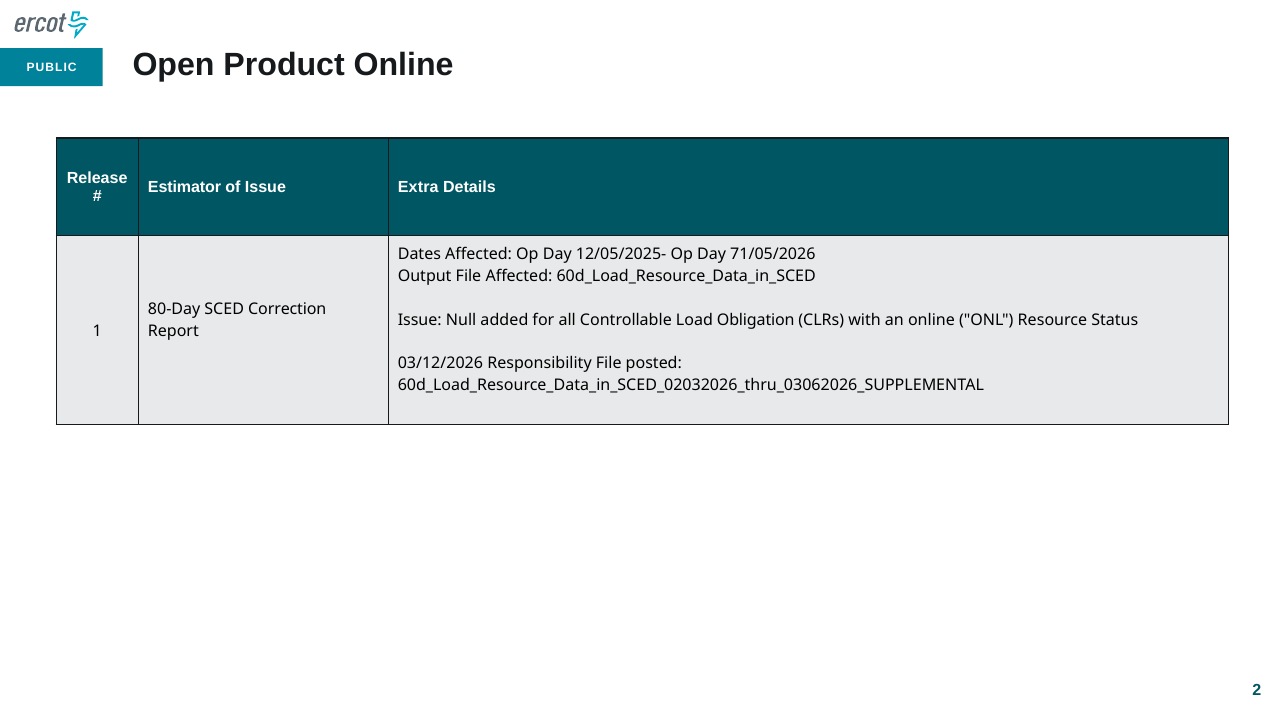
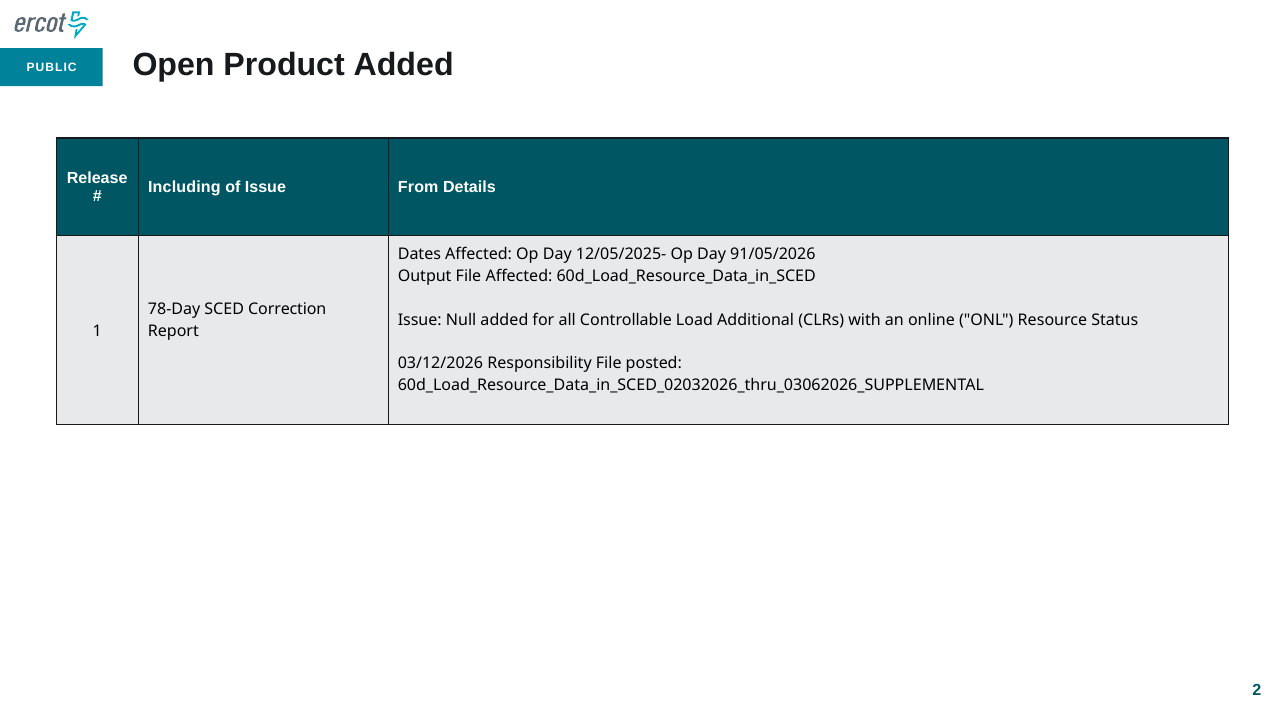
Product Online: Online -> Added (404, 65)
Estimator: Estimator -> Including (184, 187)
Extra: Extra -> From (418, 187)
71/05/2026: 71/05/2026 -> 91/05/2026 (773, 254)
80-Day: 80-Day -> 78-Day (174, 309)
Obligation: Obligation -> Additional (756, 320)
